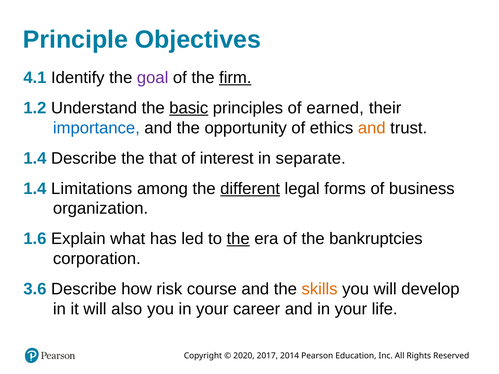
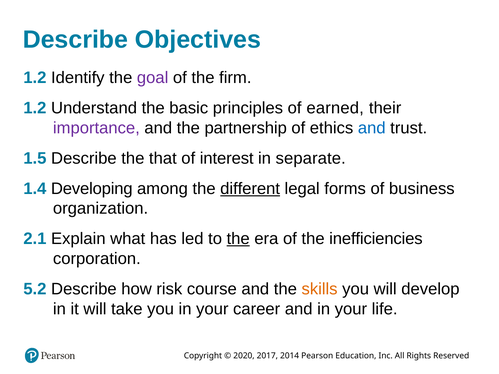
Principle: Principle -> Describe (75, 40)
4.1: 4.1 -> 1.2 (35, 78)
firm underline: present -> none (235, 78)
basic underline: present -> none (189, 108)
importance colour: blue -> purple (96, 128)
opportunity: opportunity -> partnership (246, 128)
and colour: orange -> blue (372, 128)
1.4: 1.4 -> 1.5 (35, 158)
Limitations: Limitations -> Developing (92, 189)
1.6: 1.6 -> 2.1 (35, 239)
bankruptcies: bankruptcies -> inefficiencies (376, 239)
3.6: 3.6 -> 5.2 (35, 289)
also: also -> take (127, 309)
